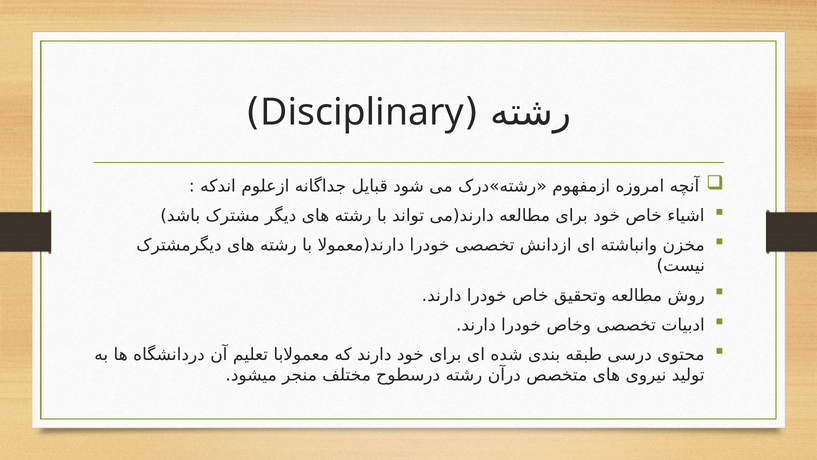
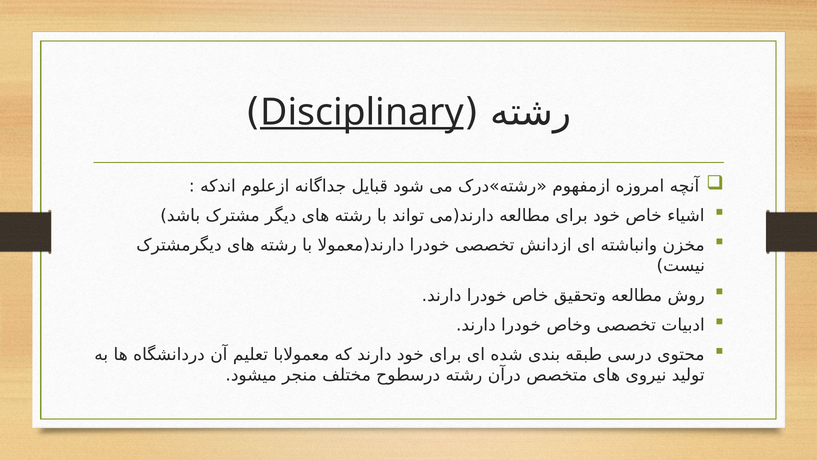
Disciplinary underline: none -> present (362, 112)
